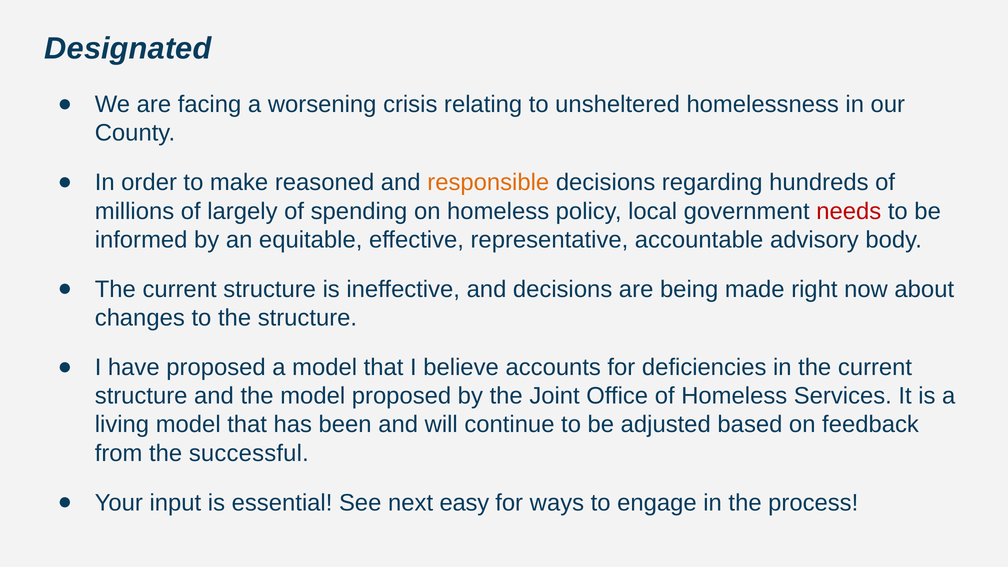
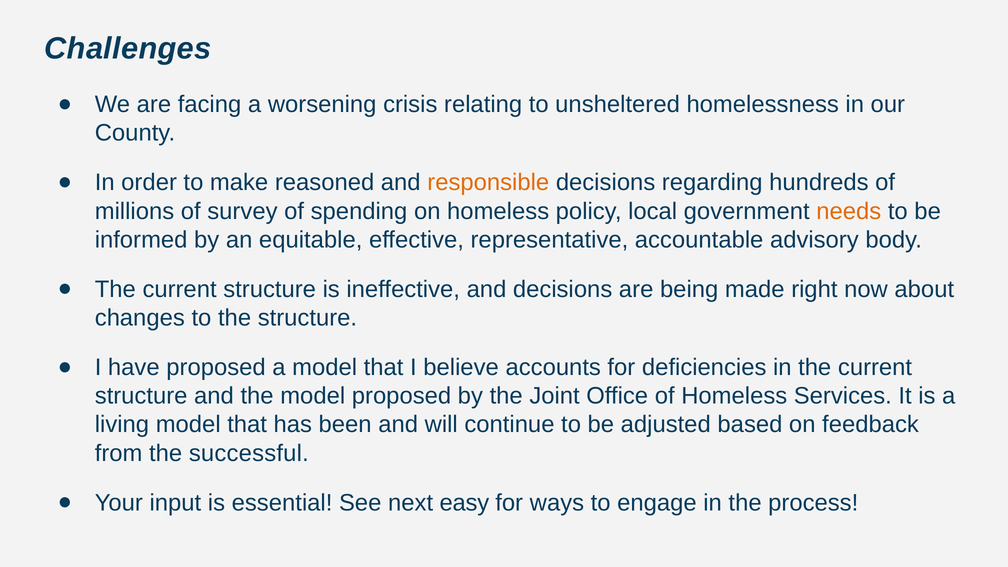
Designated: Designated -> Challenges (128, 49)
largely: largely -> survey (242, 211)
needs colour: red -> orange (849, 211)
